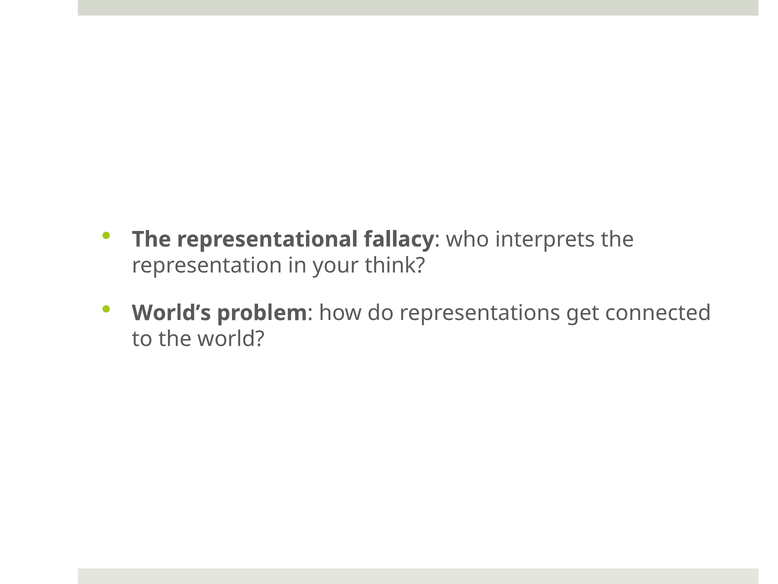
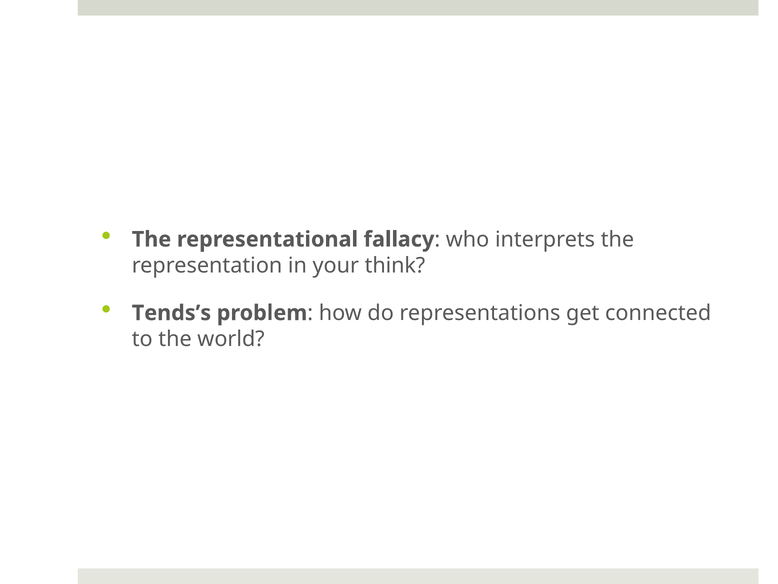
World’s: World’s -> Tends’s (171, 313)
